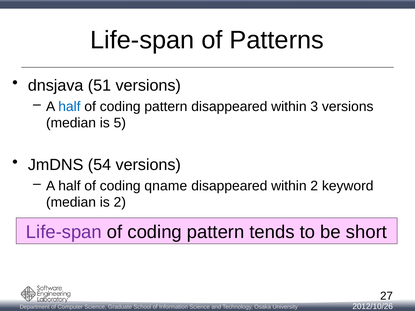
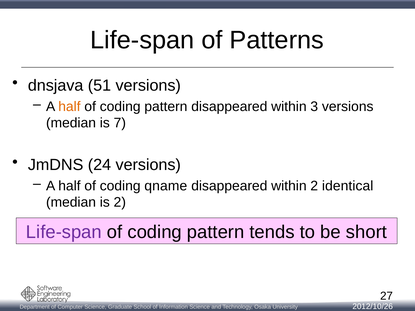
half colour: blue -> orange (69, 107)
5: 5 -> 7 (120, 123)
54: 54 -> 24 (99, 165)
keyword: keyword -> identical (348, 186)
